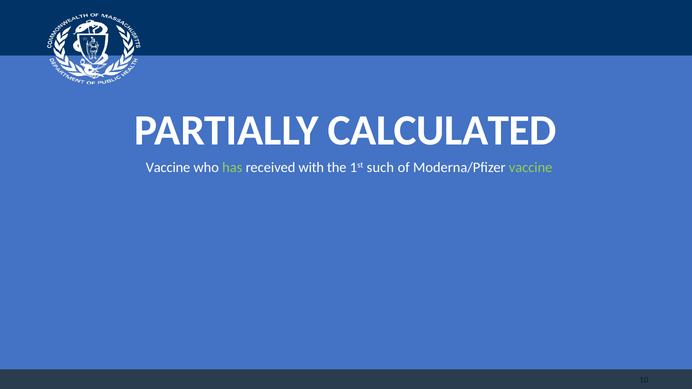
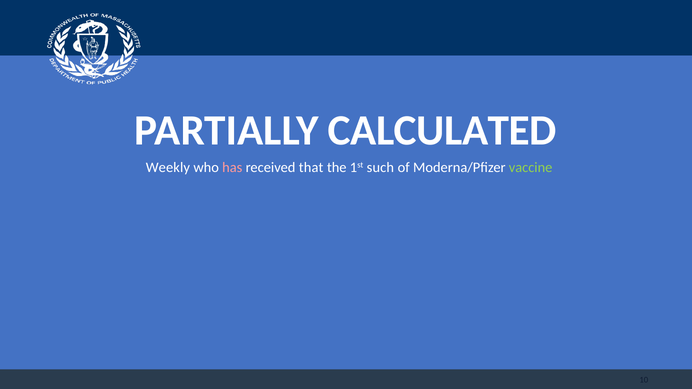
Vaccine: Vaccine -> Weekly (168, 167)
has colour: light green -> pink (232, 167)
with: with -> that (311, 167)
